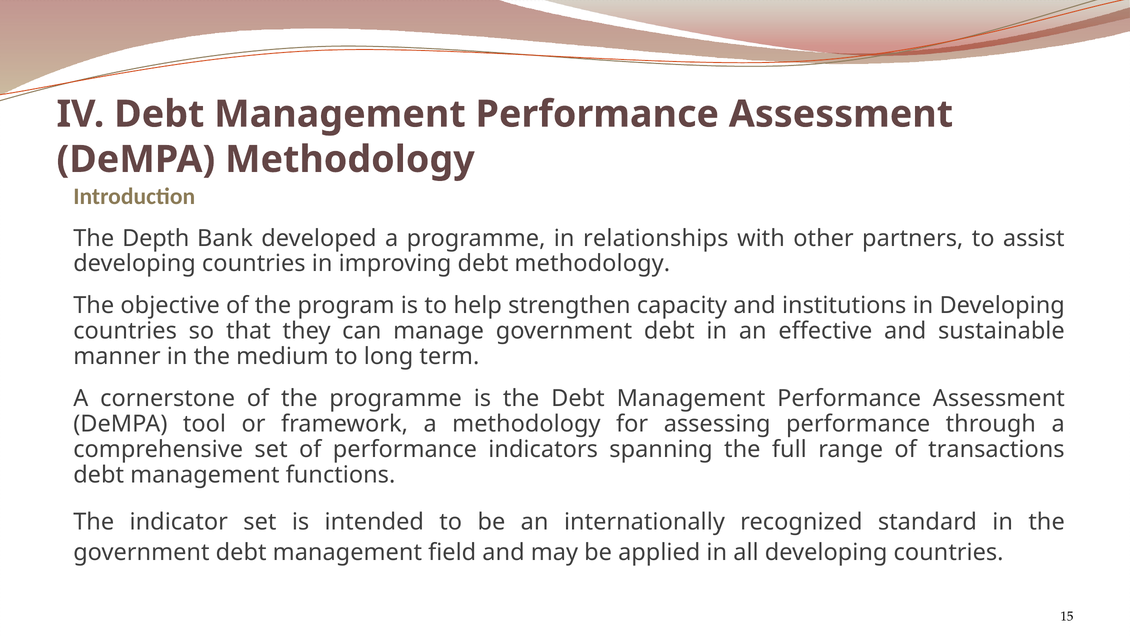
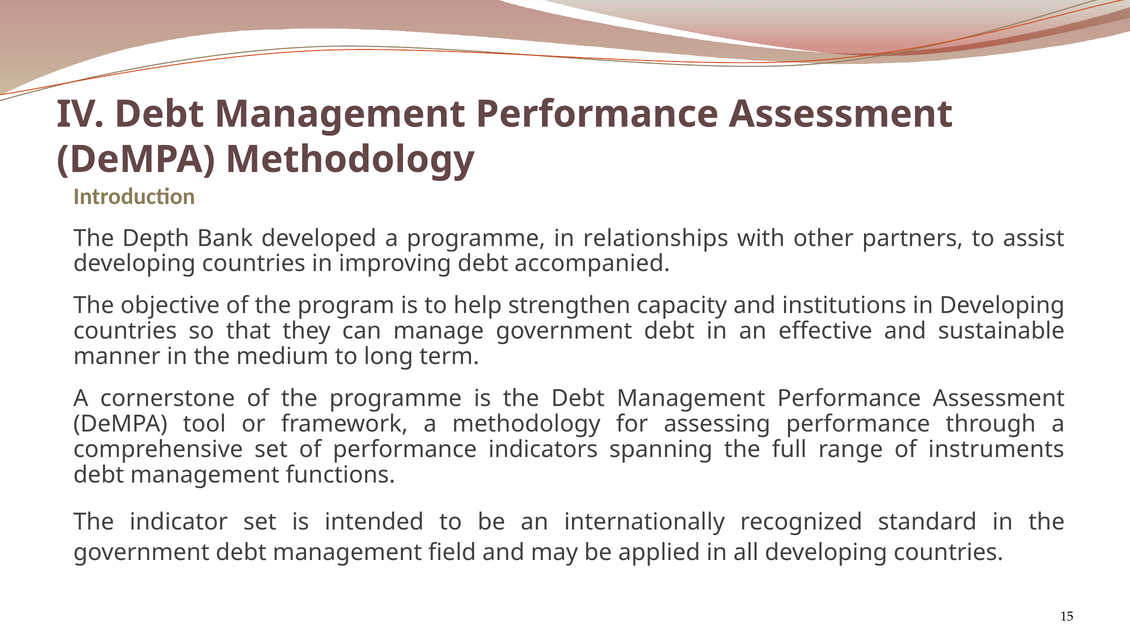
debt methodology: methodology -> accompanied (592, 264)
transactions: transactions -> instruments (996, 449)
